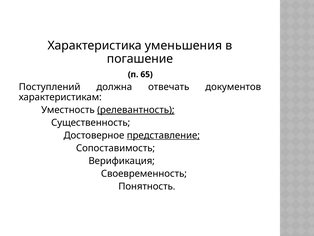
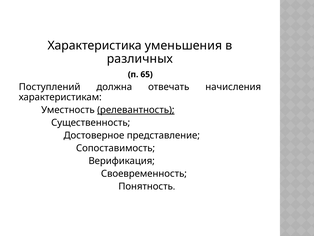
погашение: погашение -> различных (140, 59)
документов: документов -> начисления (233, 87)
представление underline: present -> none (163, 135)
